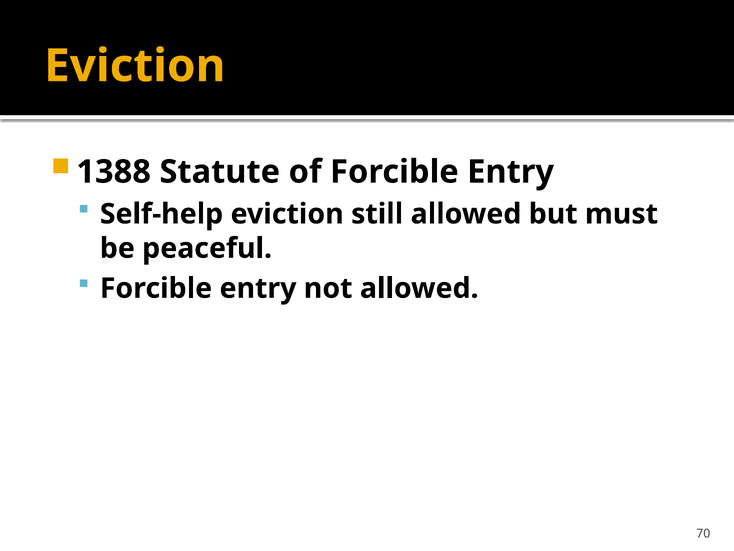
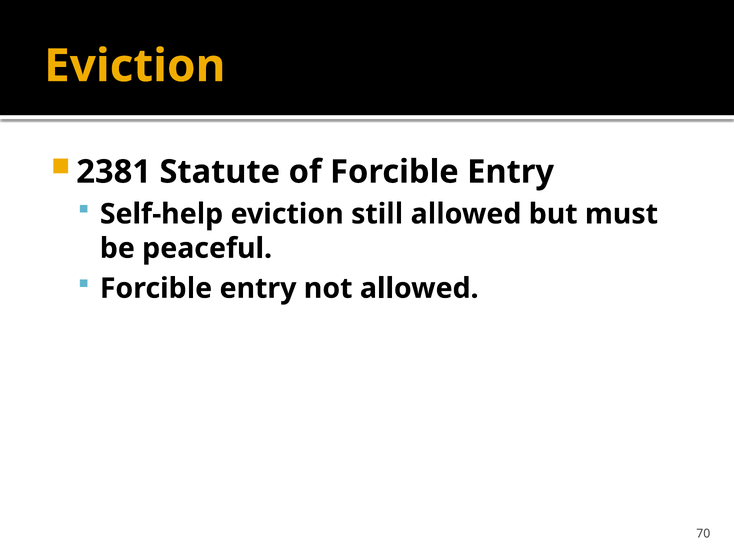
1388: 1388 -> 2381 (114, 172)
